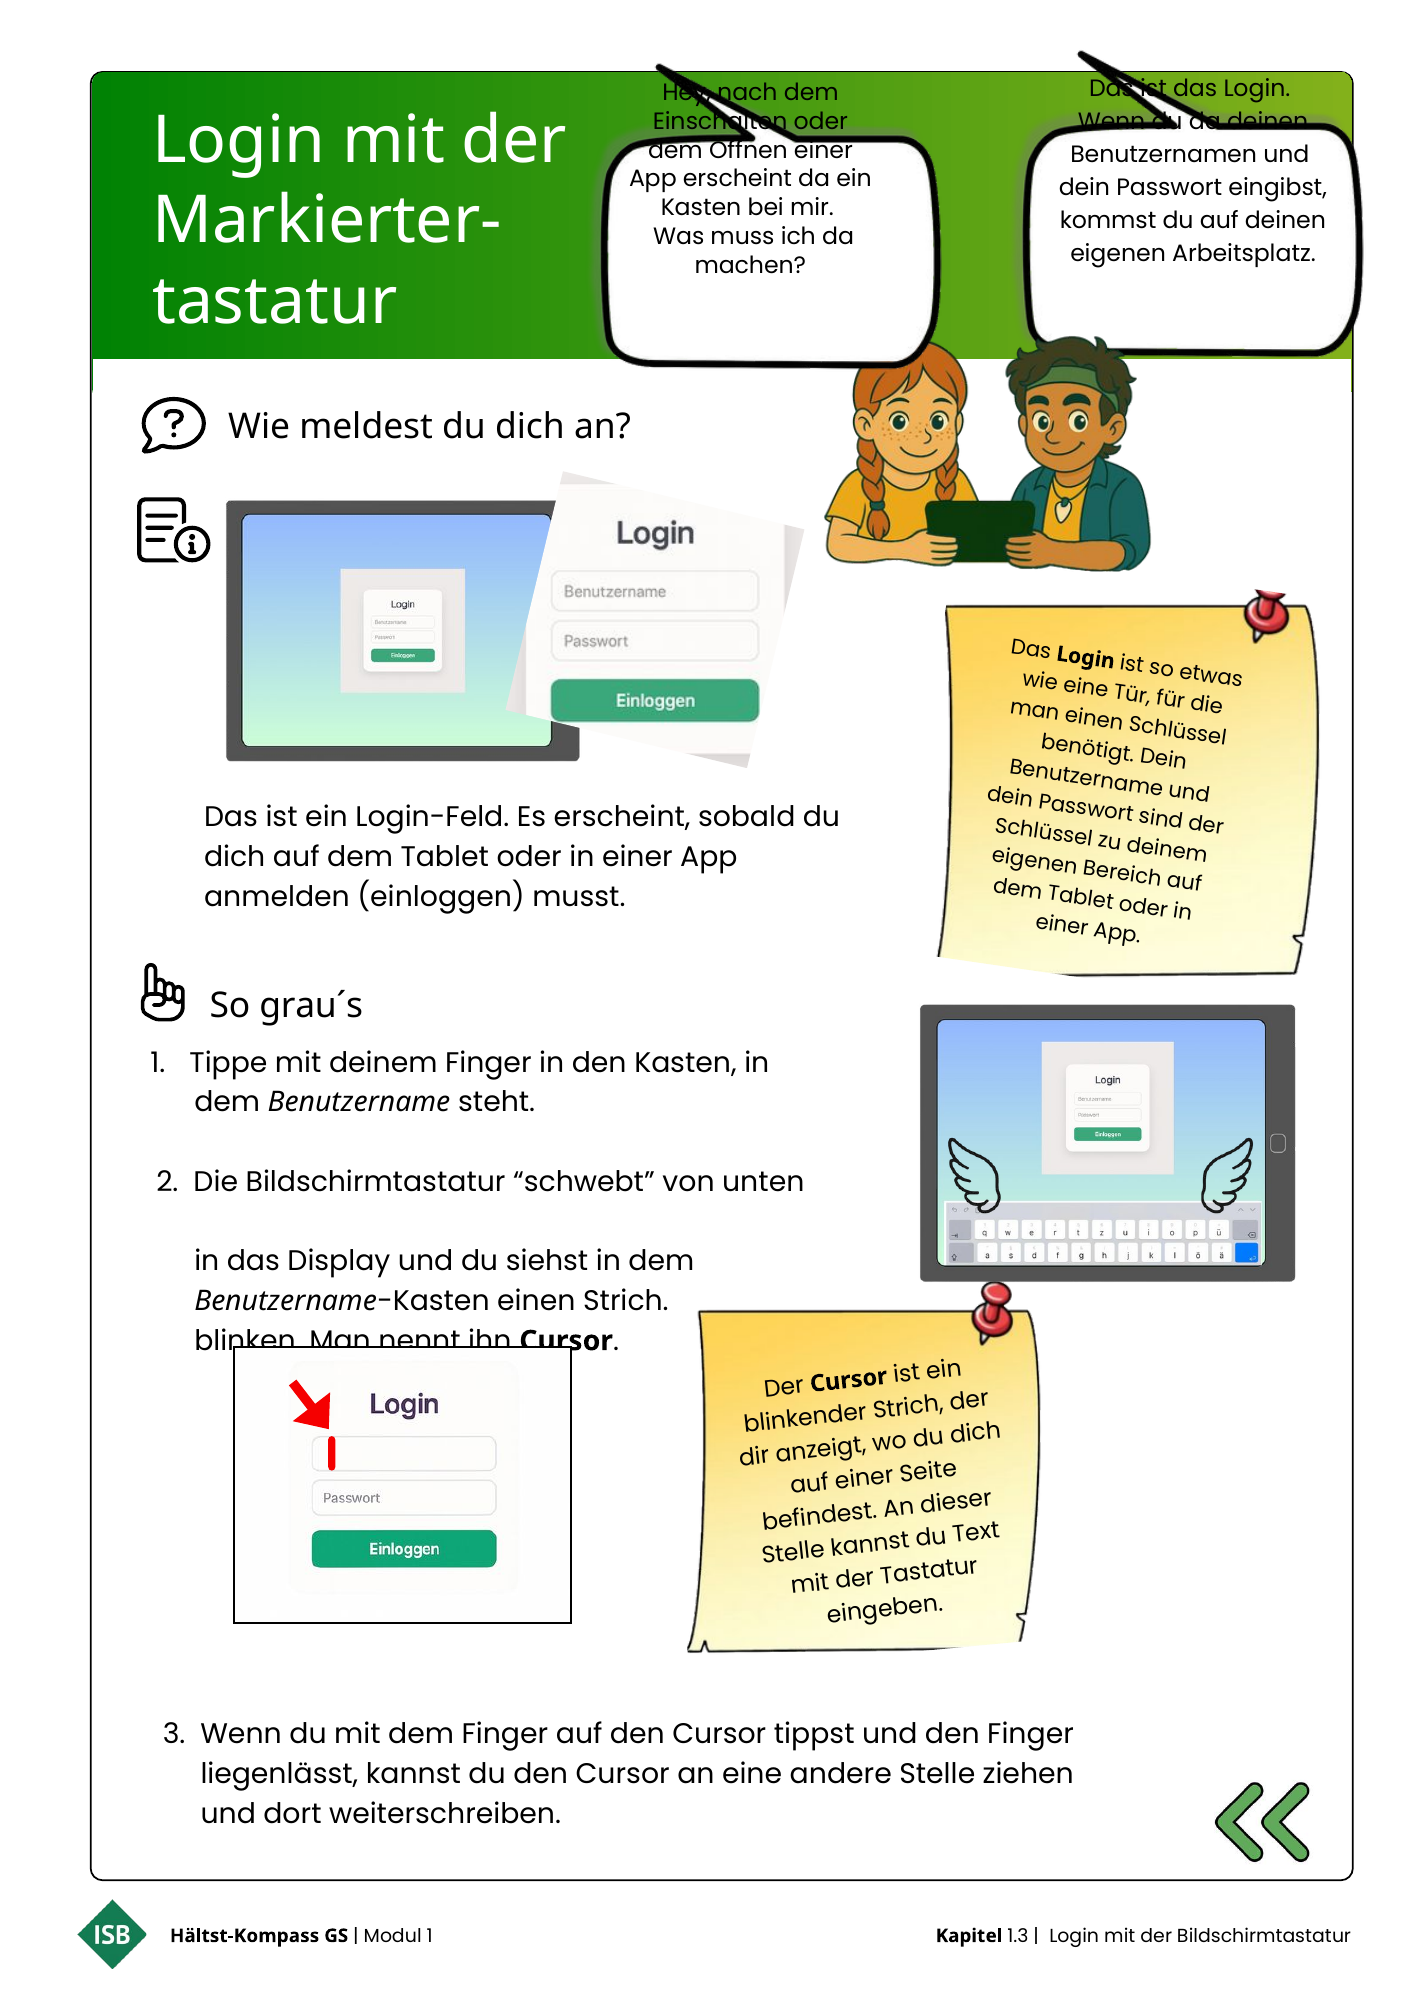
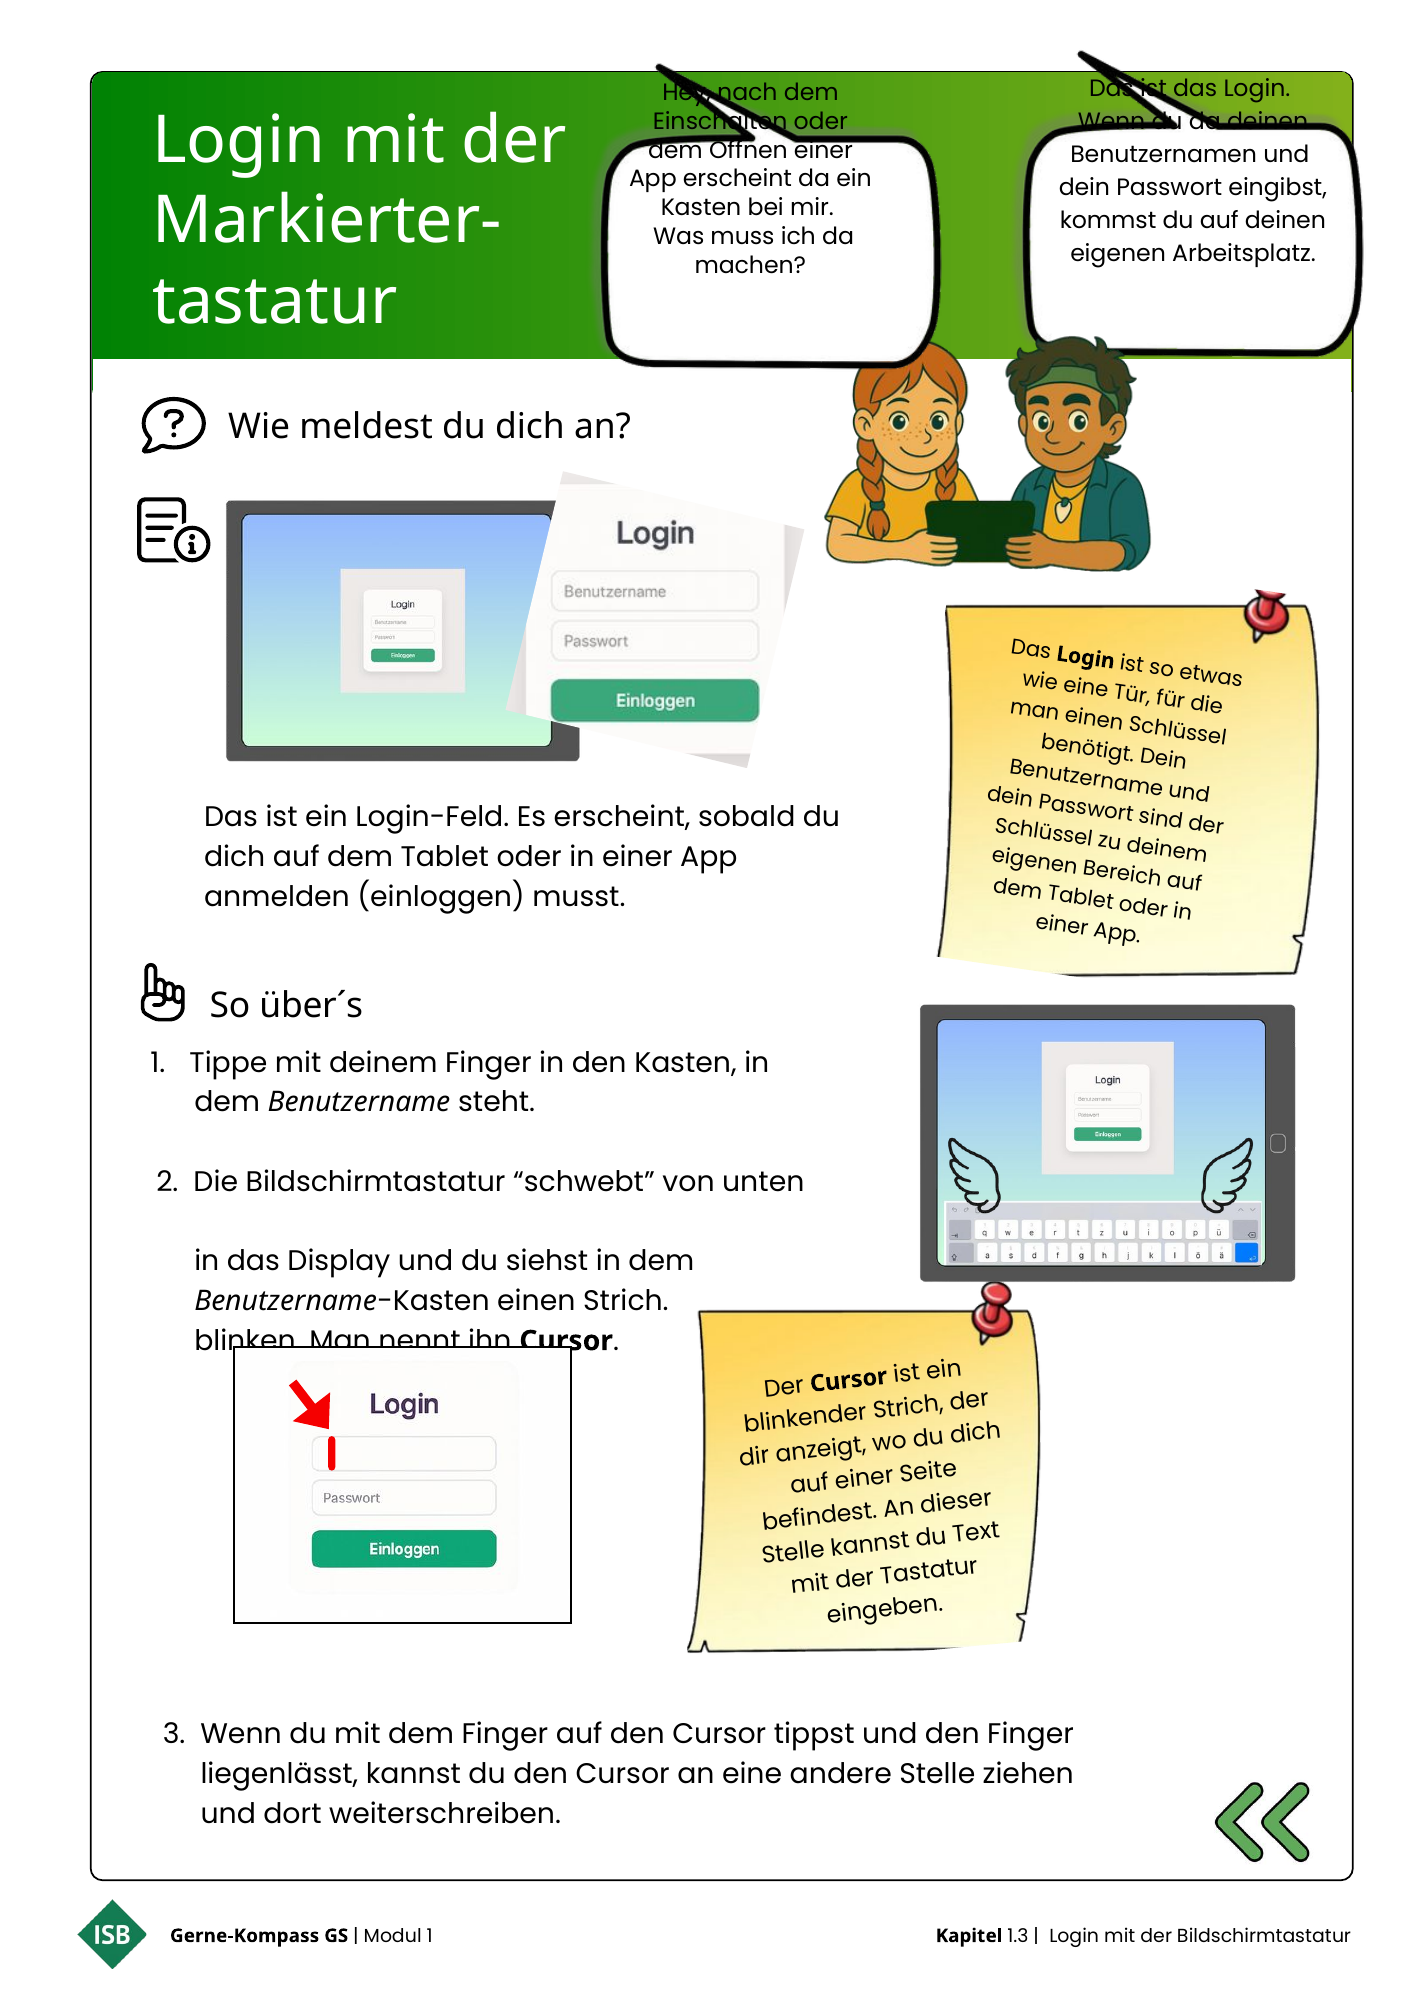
grau´s: grau´s -> über´s (311, 1007)
Hältst-Kompass: Hältst-Kompass -> Gerne-Kompass (245, 1937)
